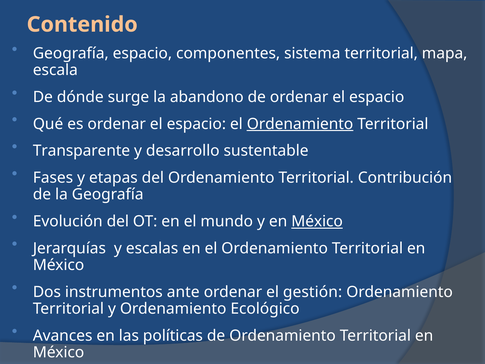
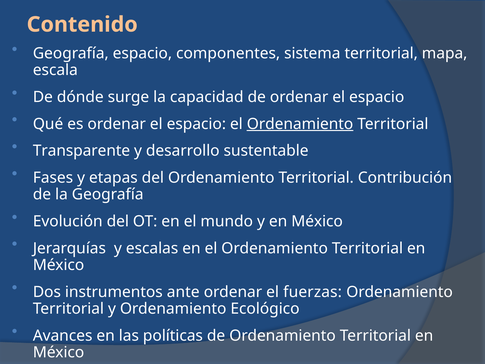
abandono: abandono -> capacidad (207, 97)
México underline: present -> none (317, 221)
gestión: gestión -> fuerzas (313, 292)
